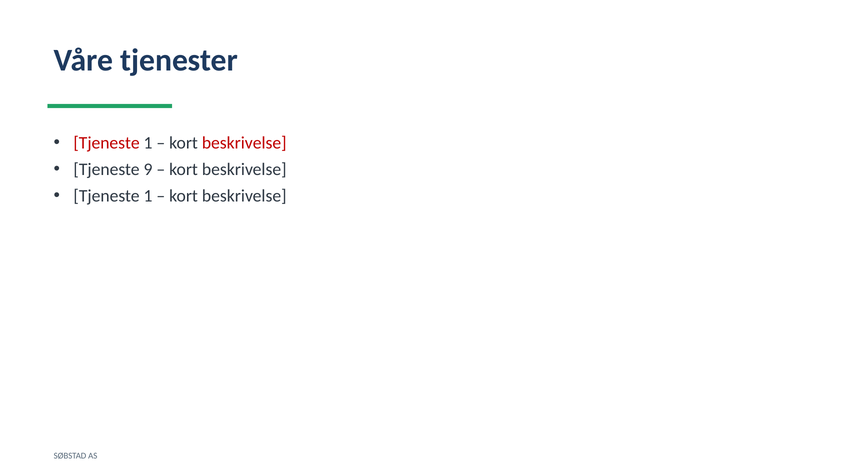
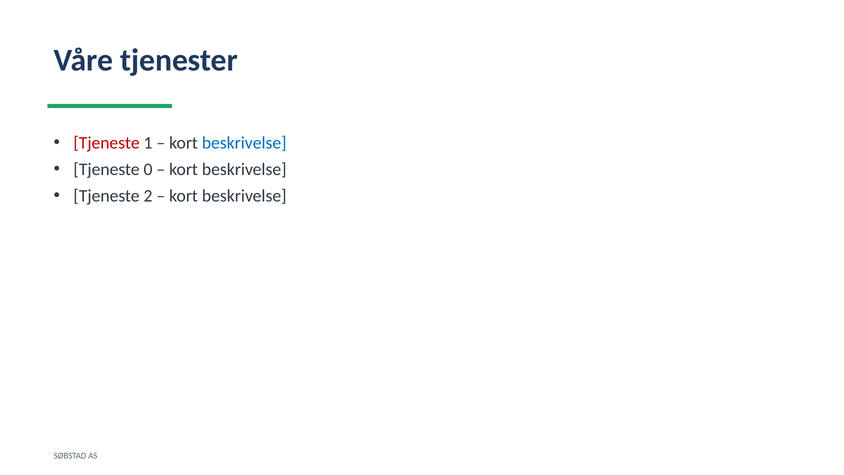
beskrivelse colour: red -> blue (244, 143)
9: 9 -> 0 (148, 169)
1: 1 -> 2 (148, 196)
